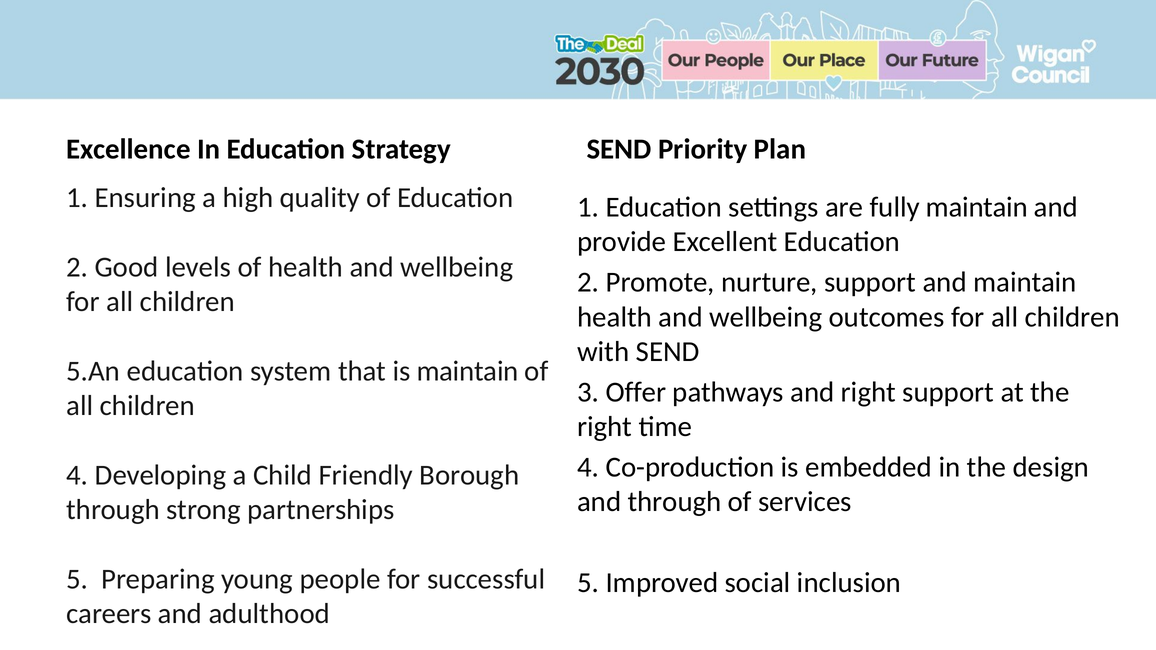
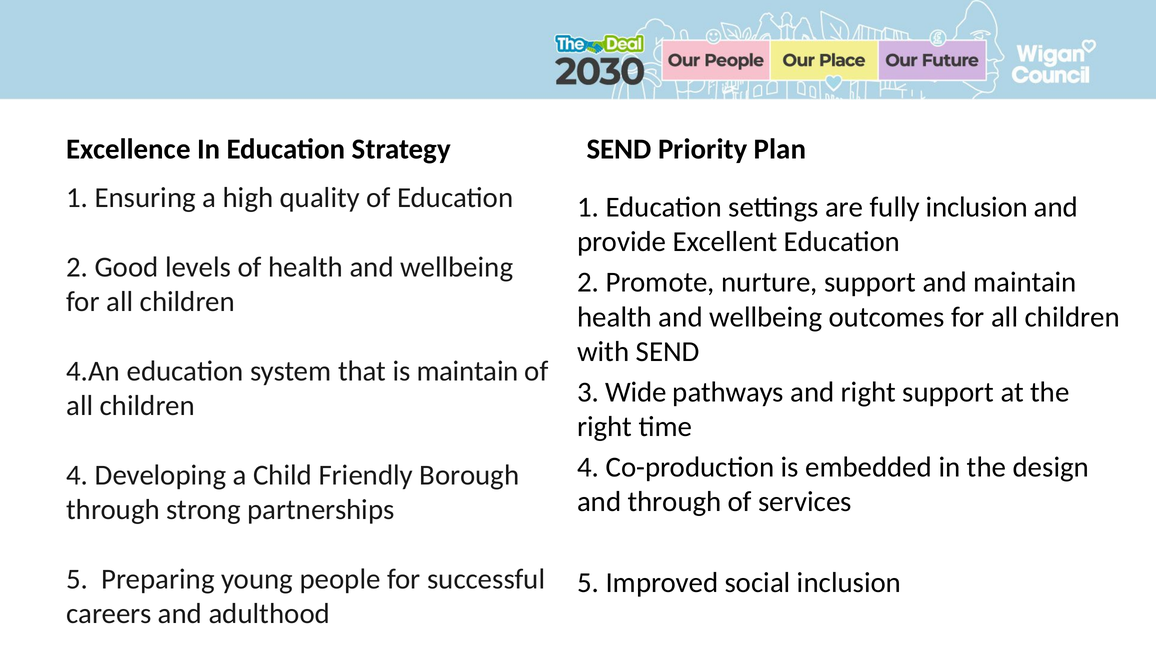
fully maintain: maintain -> inclusion (977, 207)
5.An: 5.An -> 4.An (93, 371)
Offer: Offer -> Wide (636, 392)
